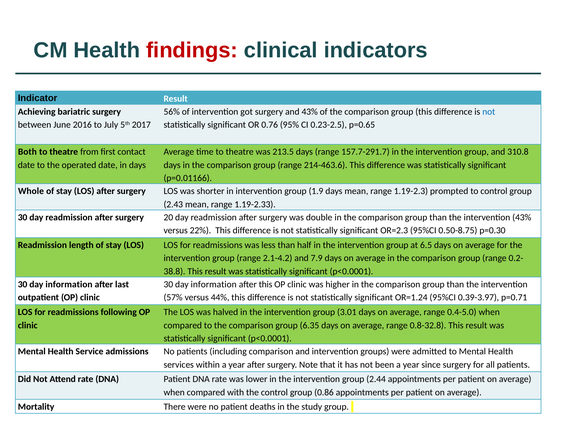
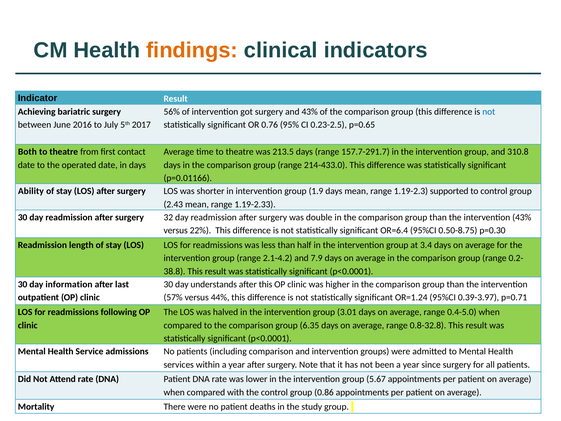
findings colour: red -> orange (192, 50)
214-463.6: 214-463.6 -> 214-433.0 (326, 165)
Whole: Whole -> Ability (31, 191)
prompted: prompted -> supported (449, 191)
20: 20 -> 32 (168, 217)
OR=2.3: OR=2.3 -> OR=6.4 (394, 230)
6.5: 6.5 -> 3.4 (426, 245)
information: information -> understands (214, 284)
2.44: 2.44 -> 5.67 (376, 379)
